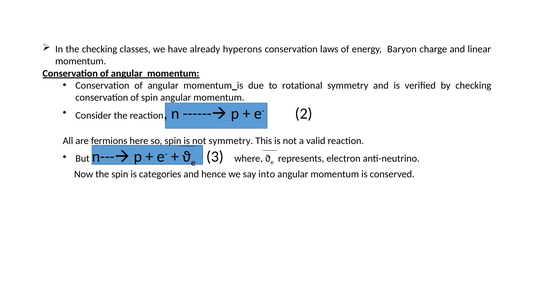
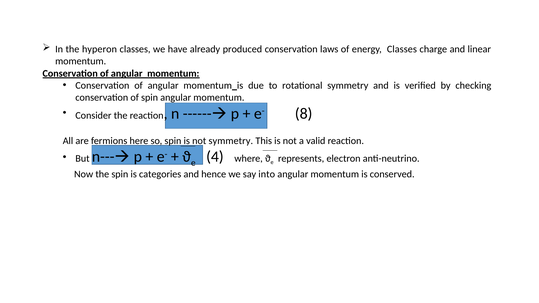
the checking: checking -> hyperon (99, 49)
hyperons: hyperons -> produced (242, 49)
energy Baryon: Baryon -> Classes (402, 49)
2: 2 -> 8 (304, 114)
3: 3 -> 4 (215, 157)
